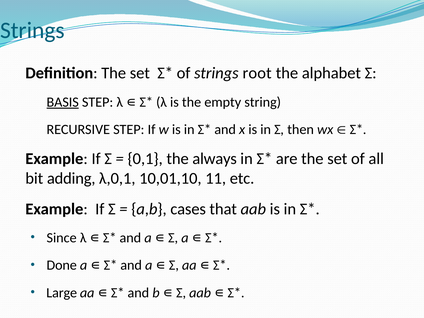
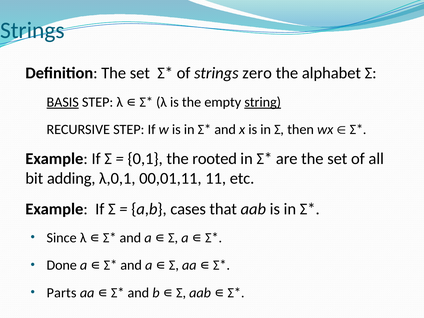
root: root -> zero (257, 73)
string underline: none -> present (263, 102)
always: always -> rooted (215, 159)
10,01,10: 10,01,10 -> 00,01,11 (170, 179)
Large: Large -> Parts (62, 293)
